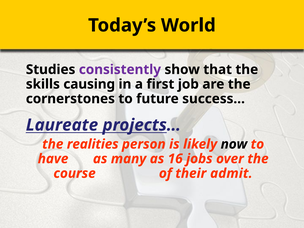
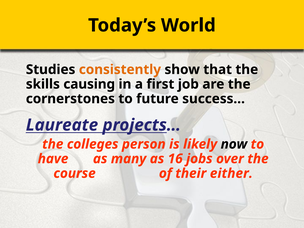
consistently colour: purple -> orange (120, 70)
realities: realities -> colleges (93, 144)
admit: admit -> either (231, 173)
